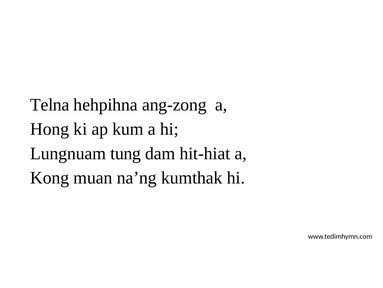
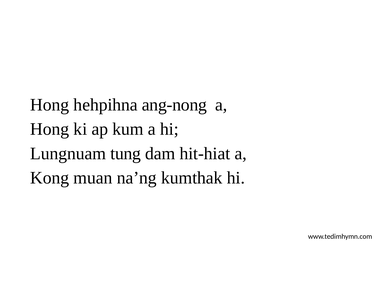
Telna: Telna -> Hong (50, 105)
ang-zong: ang-zong -> ang-nong (174, 105)
